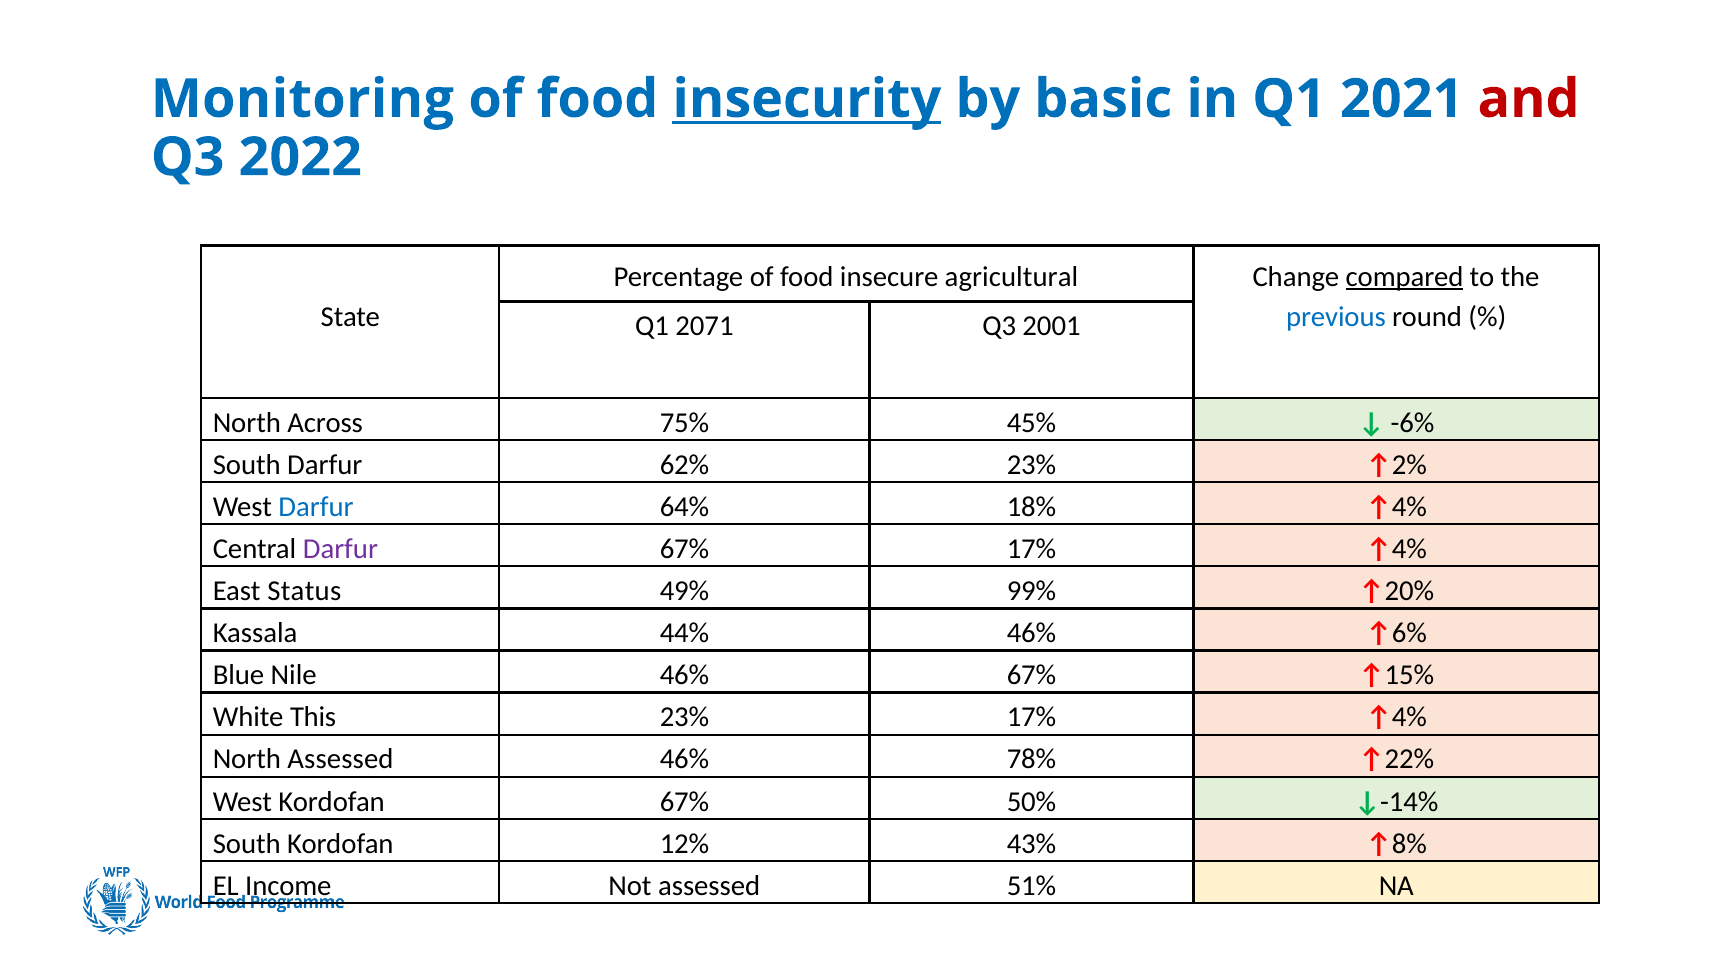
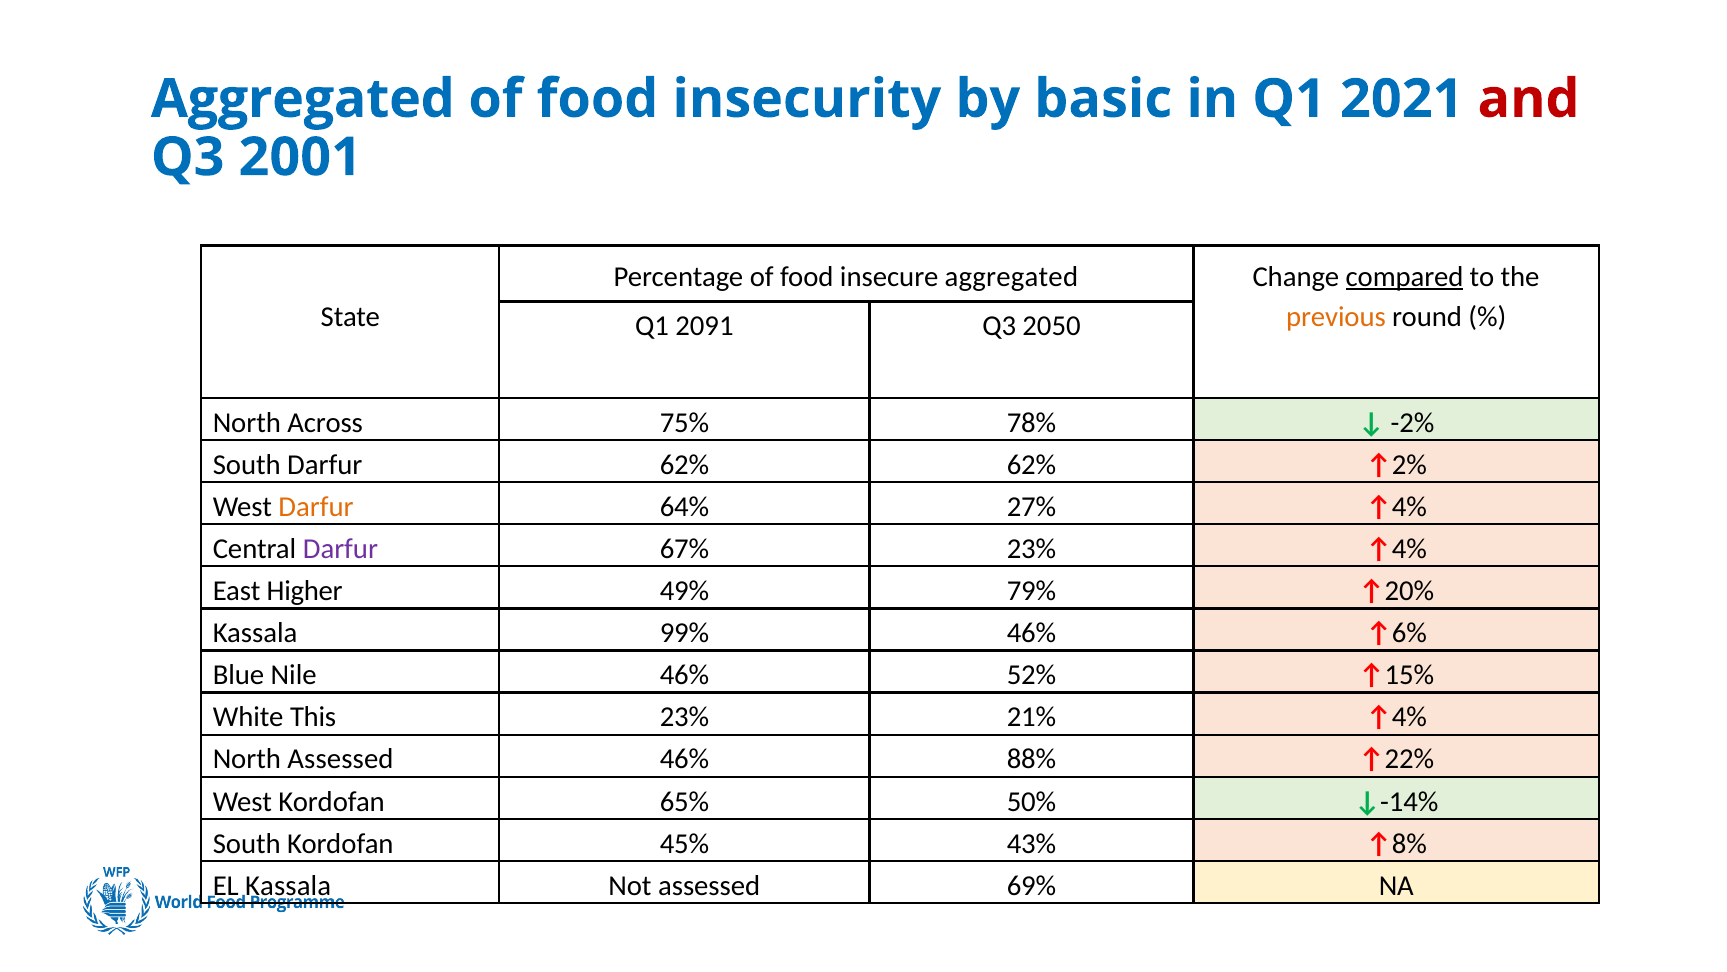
Monitoring: Monitoring -> Aggregated (303, 99)
insecurity underline: present -> none (807, 99)
2022: 2022 -> 2001 (300, 157)
insecure agricultural: agricultural -> aggregated (1011, 276)
previous colour: blue -> orange (1336, 317)
2071: 2071 -> 2091 (704, 326)
2001: 2001 -> 2050 (1052, 326)
45%: 45% -> 78% (1032, 422)
-6%: -6% -> -2% (1413, 422)
62% 23%: 23% -> 62% (1032, 465)
Darfur colour: blue -> orange (316, 507)
18%: 18% -> 27% (1032, 507)
67% 17%: 17% -> 23% (1032, 549)
Status: Status -> Higher (305, 591)
99%: 99% -> 79% (1032, 591)
44%: 44% -> 99% (684, 633)
46% 67%: 67% -> 52% (1032, 675)
23% 17%: 17% -> 21% (1032, 717)
78%: 78% -> 88% (1032, 759)
Kordofan 67%: 67% -> 65% (684, 801)
12%: 12% -> 45% (684, 843)
EL Income: Income -> Kassala (288, 885)
51%: 51% -> 69% (1032, 885)
